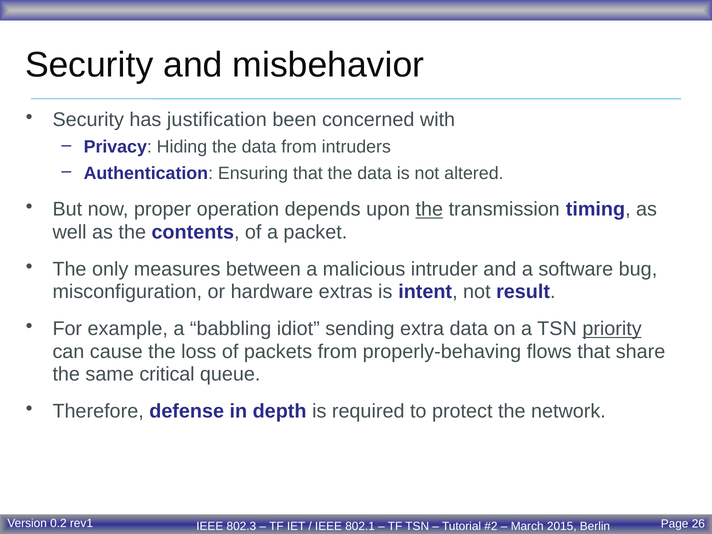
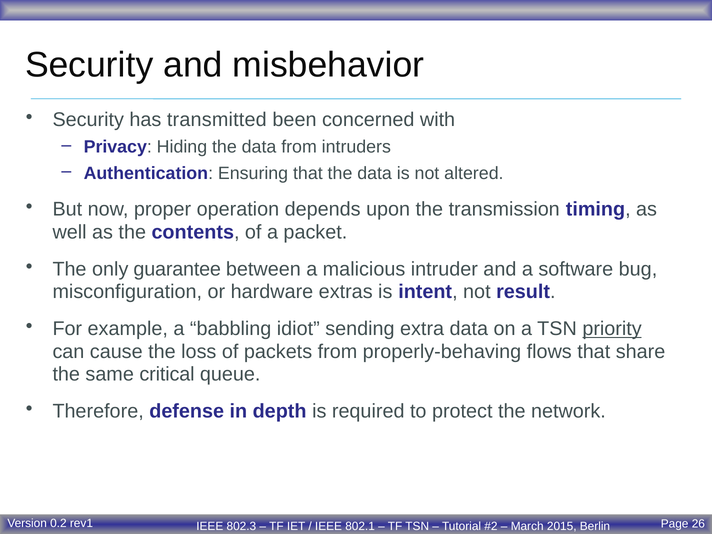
justification: justification -> transmitted (217, 120)
the underline: present -> none (429, 209)
measures: measures -> guarantee (177, 269)
